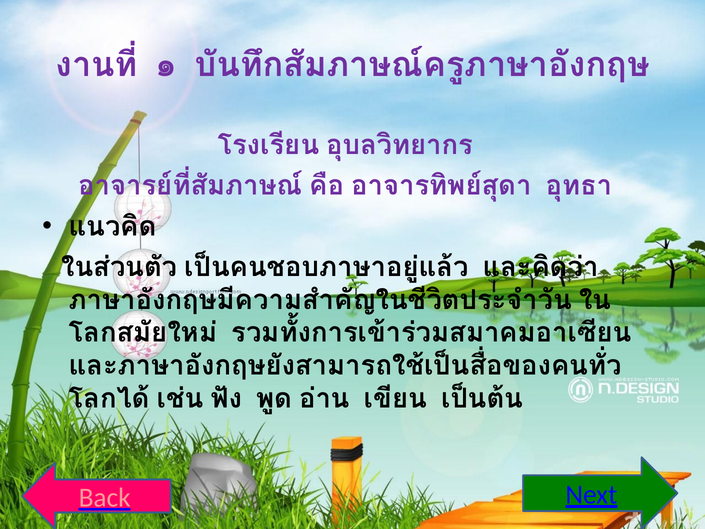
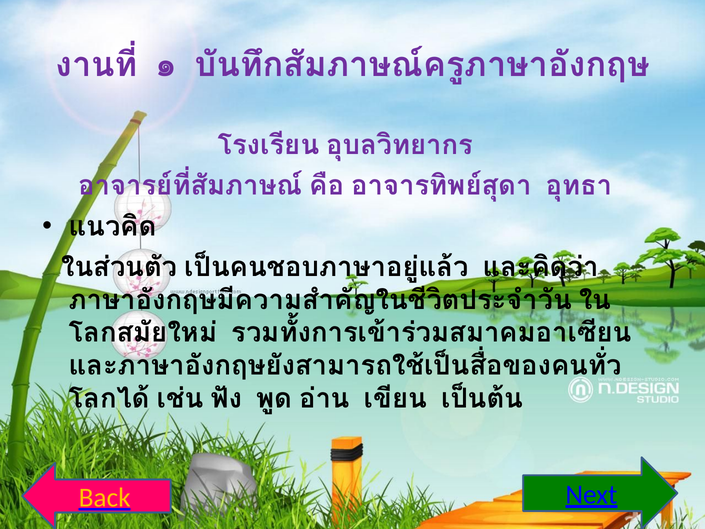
Back colour: pink -> yellow (105, 497)
